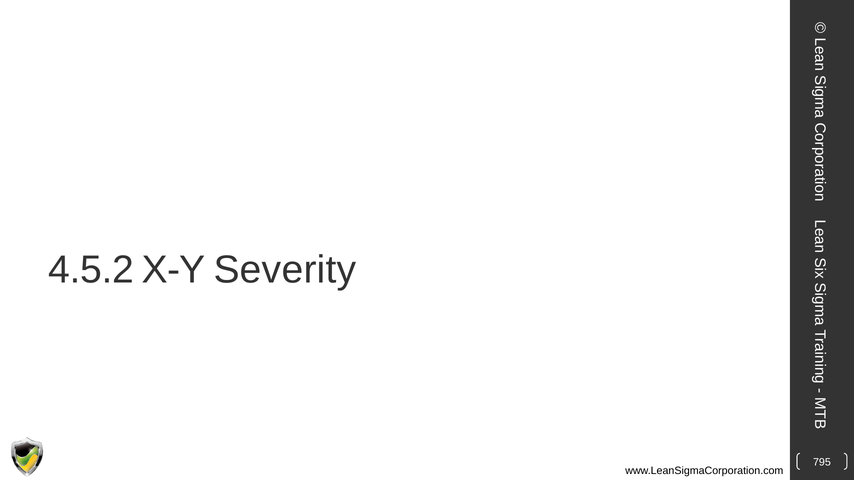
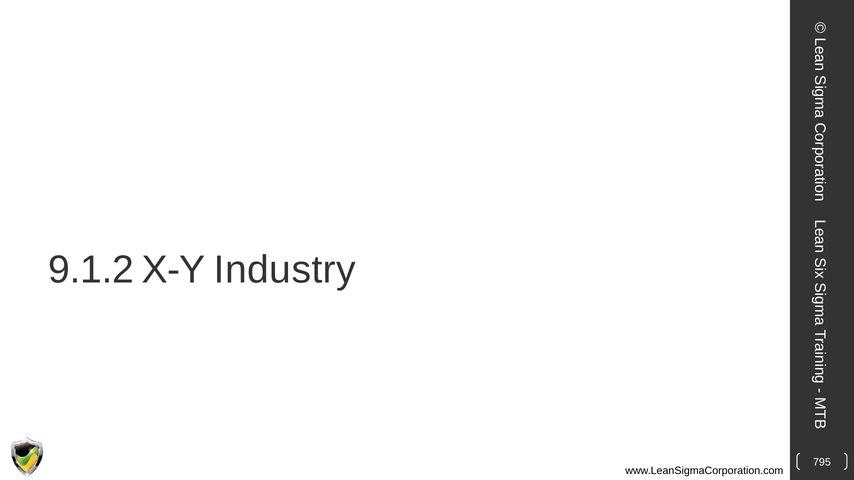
4.5.2: 4.5.2 -> 9.1.2 (91, 270)
Severity: Severity -> Industry (285, 270)
